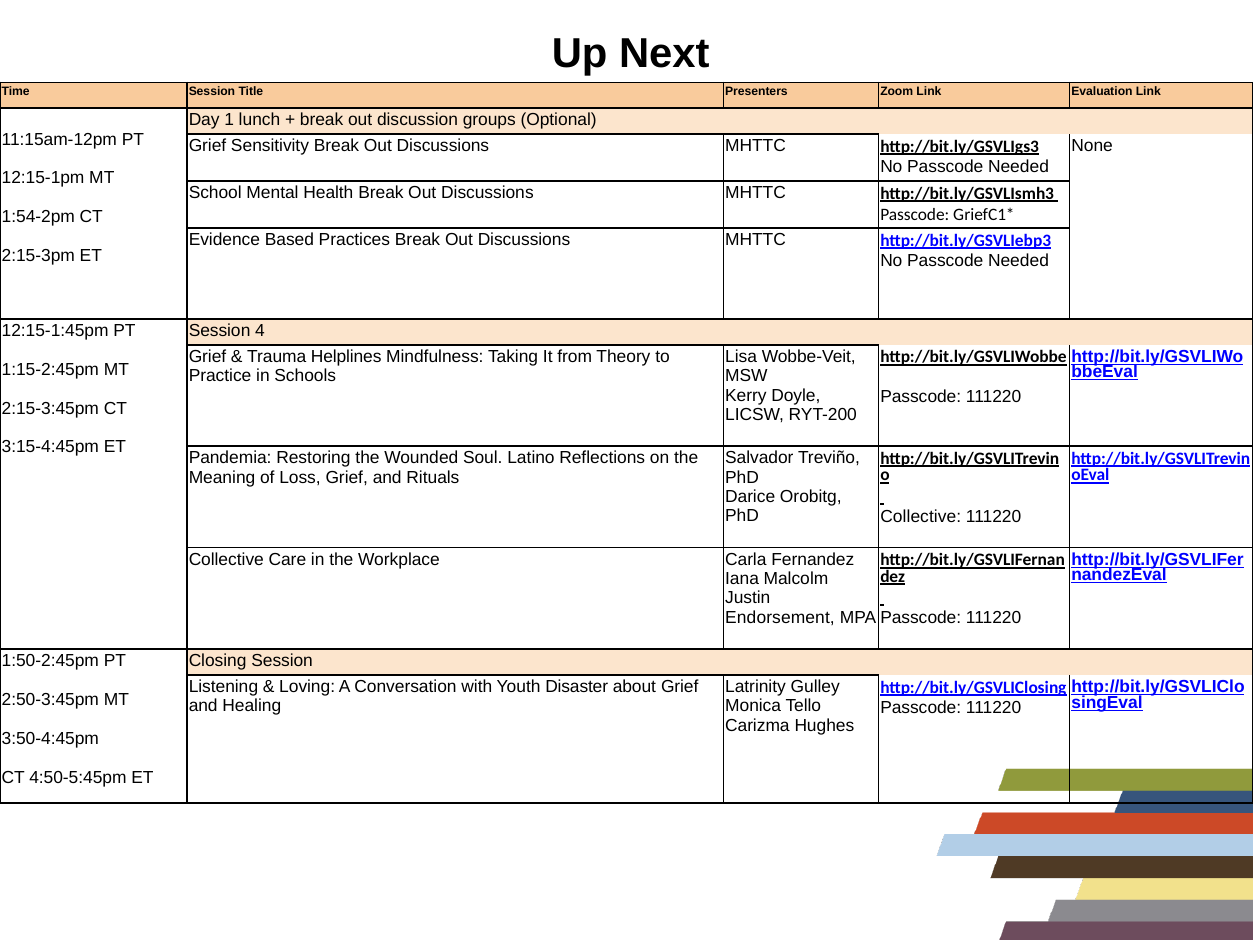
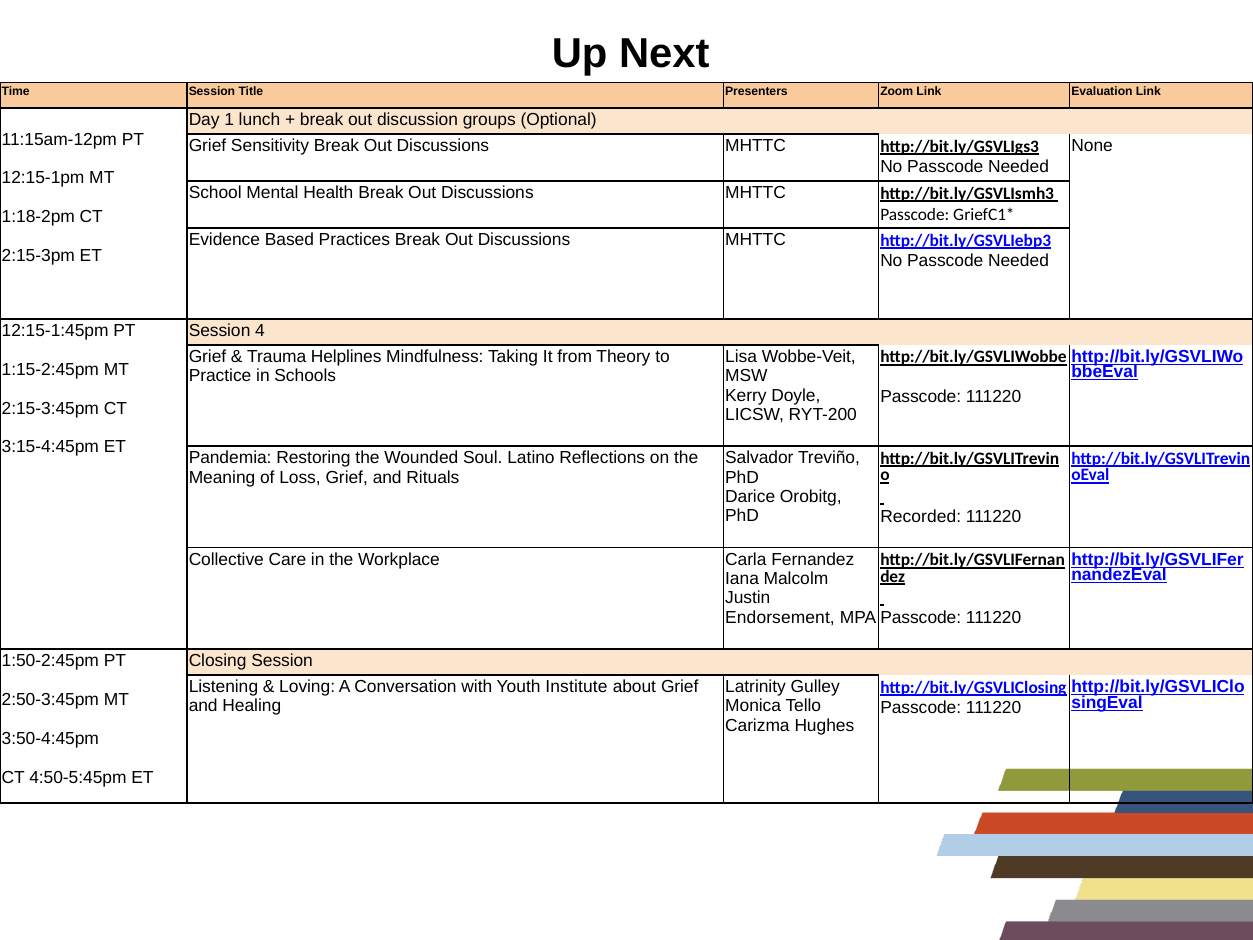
1:54-2pm: 1:54-2pm -> 1:18-2pm (38, 217)
Collective: Collective -> Recorded (921, 516)
Disaster: Disaster -> Institute (577, 686)
